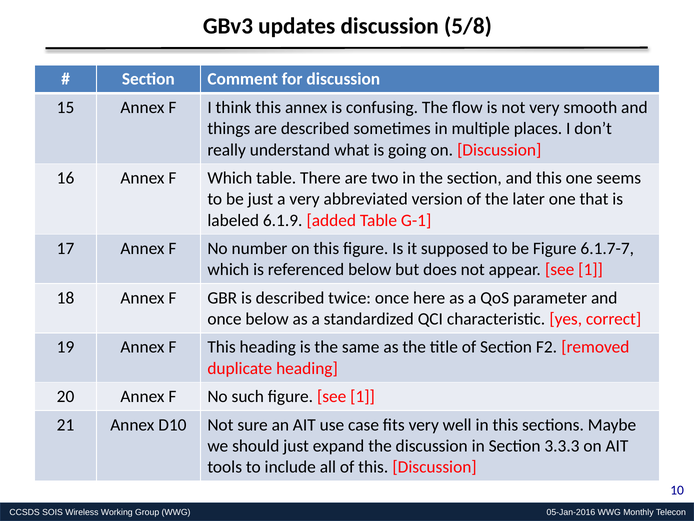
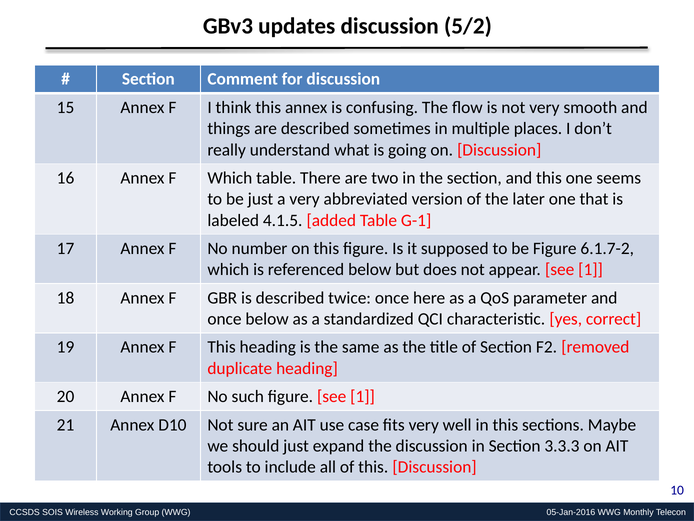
5/8: 5/8 -> 5/2 (468, 26)
6.1.9: 6.1.9 -> 4.1.5 (283, 220)
6.1.7-7: 6.1.7-7 -> 6.1.7-2 (607, 248)
